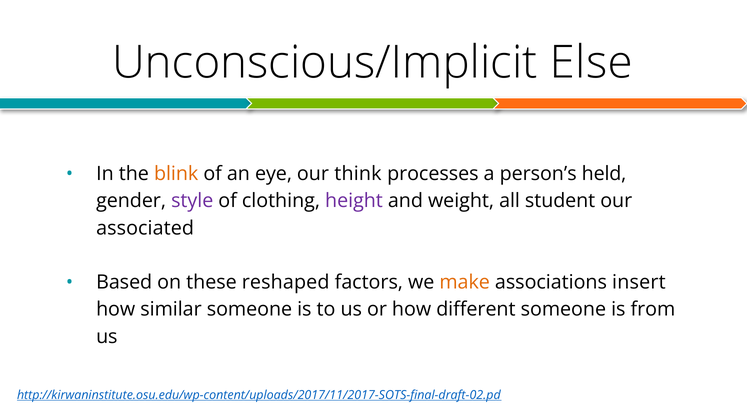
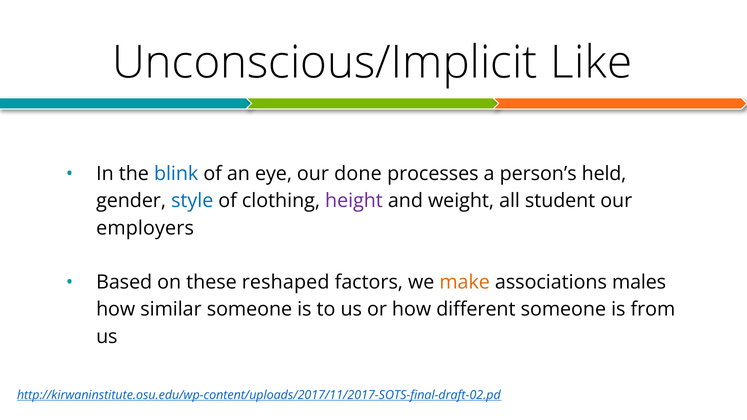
Else: Else -> Like (591, 63)
blink colour: orange -> blue (176, 174)
think: think -> done (358, 174)
style colour: purple -> blue (192, 201)
associated: associated -> employers (145, 228)
insert: insert -> males (639, 282)
